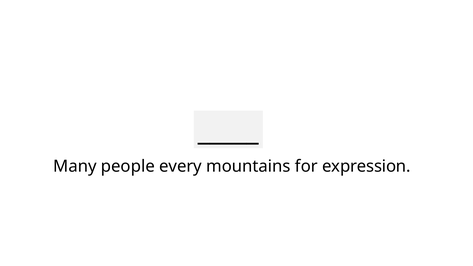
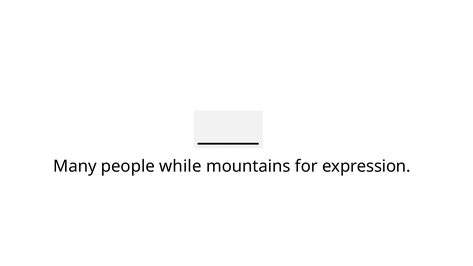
every: every -> while (180, 166)
